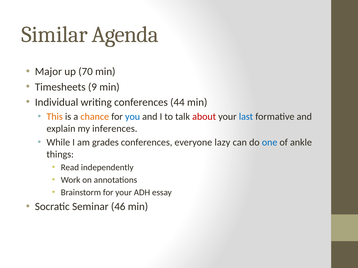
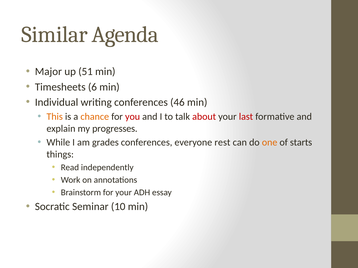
70: 70 -> 51 (86, 72)
9: 9 -> 6 (92, 87)
44: 44 -> 46 (177, 102)
you colour: blue -> red (133, 117)
last colour: blue -> red (246, 117)
inferences: inferences -> progresses (115, 129)
lazy: lazy -> rest (222, 143)
one colour: blue -> orange (270, 143)
ankle: ankle -> starts (301, 143)
46: 46 -> 10 (118, 207)
